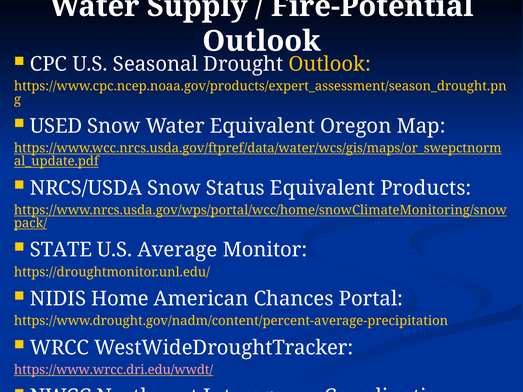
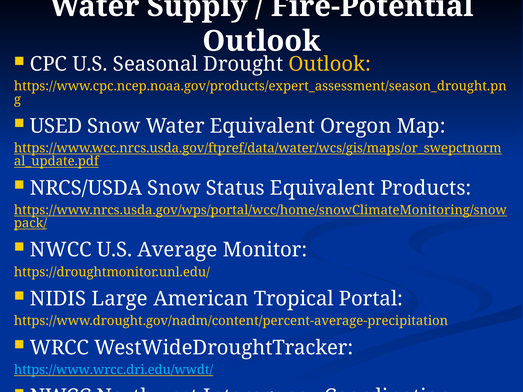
STATE: STATE -> NWCC (61, 250)
Home: Home -> Large (120, 299)
Chances: Chances -> Tropical (294, 299)
https://www.wrcc.dri.edu/wwdt/ colour: pink -> light blue (114, 370)
